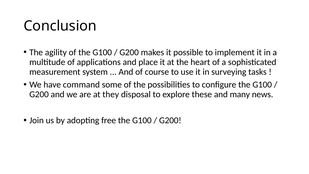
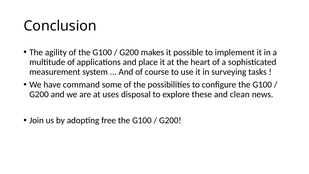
they: they -> uses (111, 94)
many: many -> clean (240, 94)
